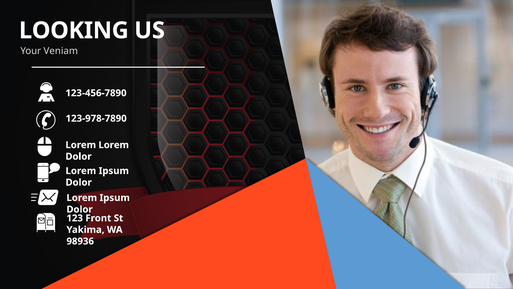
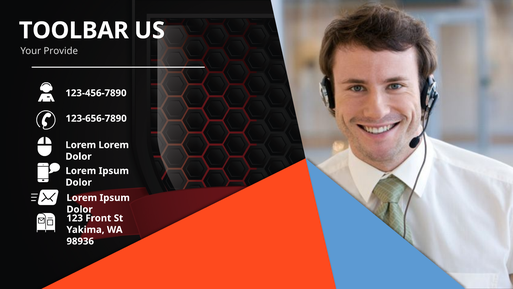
LOOKING: LOOKING -> TOOLBAR (74, 30)
Veniam: Veniam -> Provide (61, 51)
123-978-7890: 123-978-7890 -> 123-656-7890 (96, 118)
